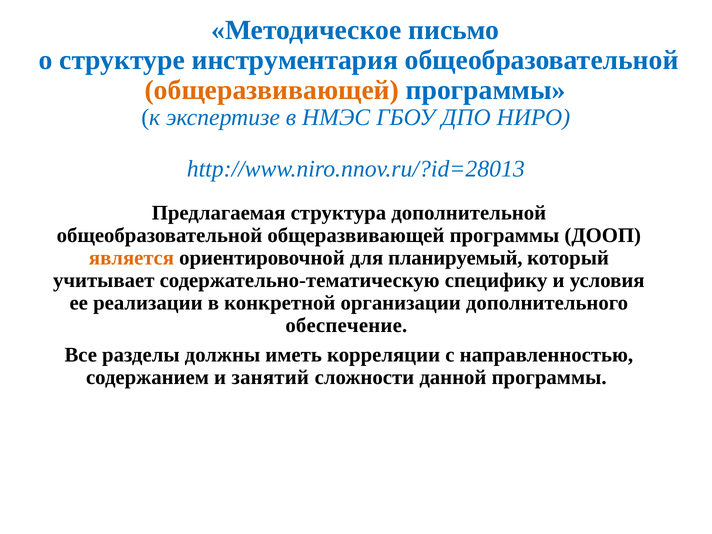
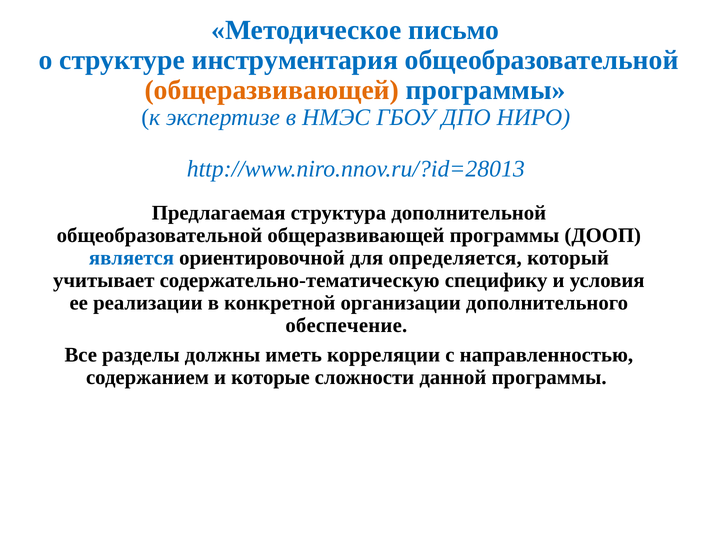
является colour: orange -> blue (131, 258)
планируемый: планируемый -> определяется (455, 258)
занятий: занятий -> которые (270, 378)
